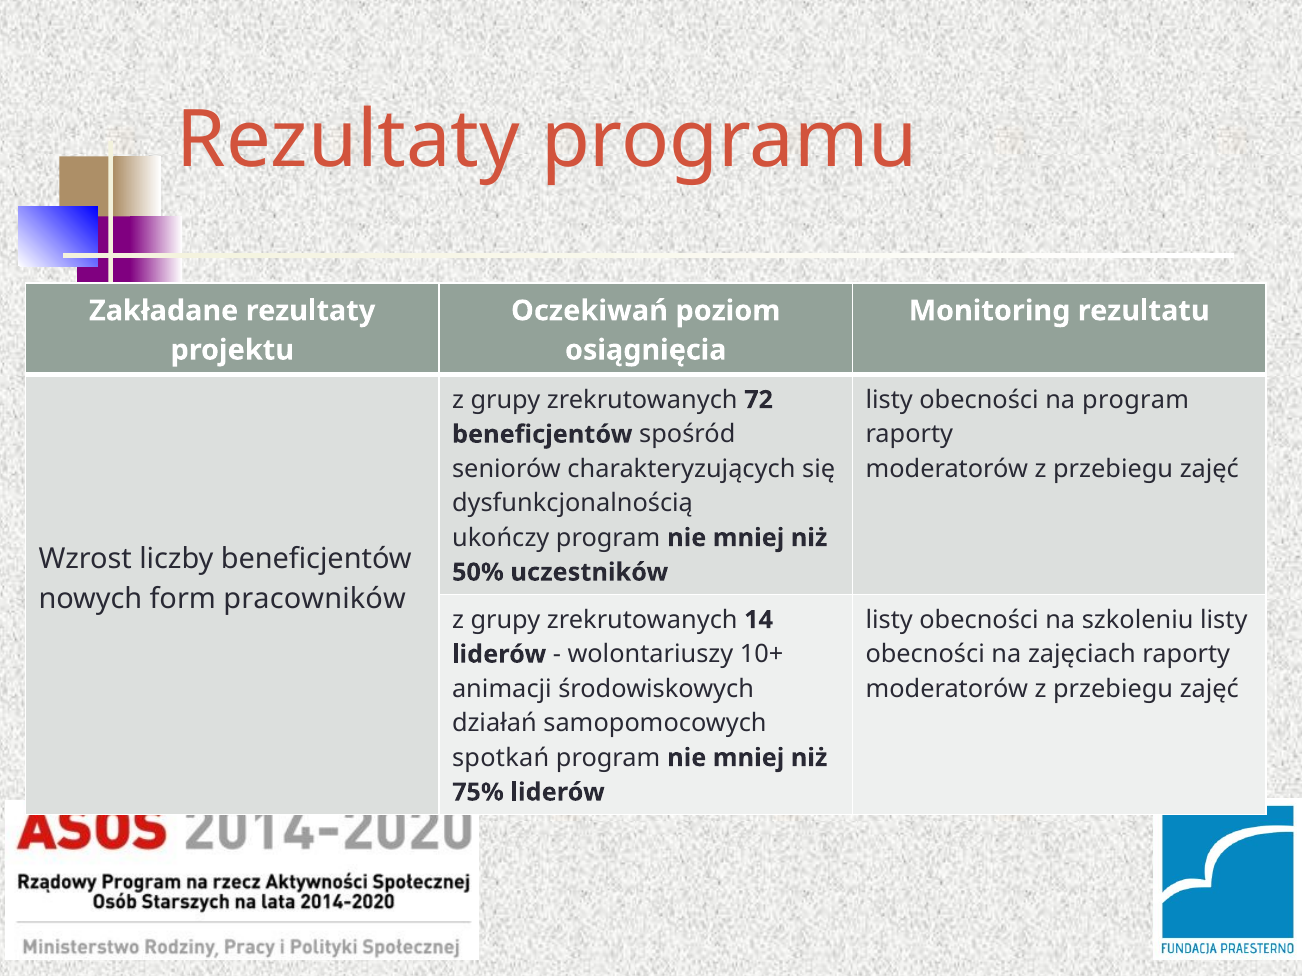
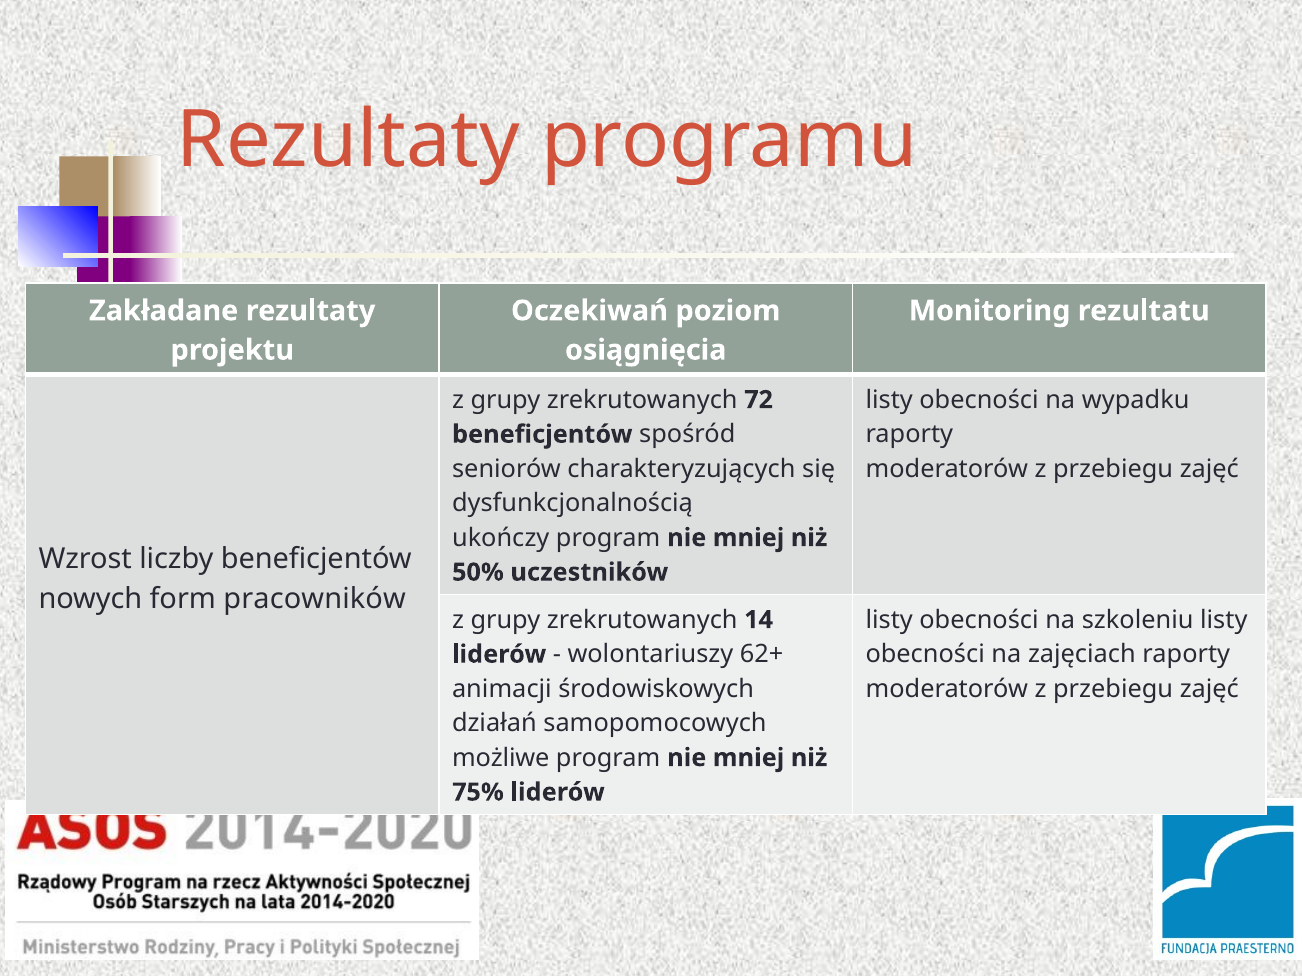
na program: program -> wypadku (1136, 400)
10+: 10+ -> 62+ (762, 655)
spotkań: spotkań -> możliwe (501, 758)
